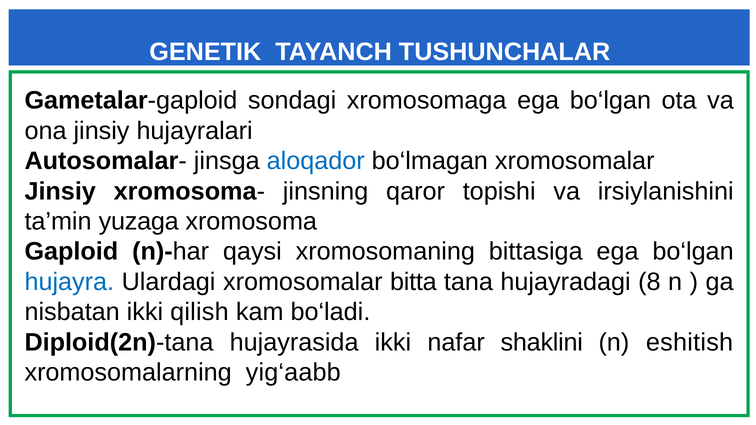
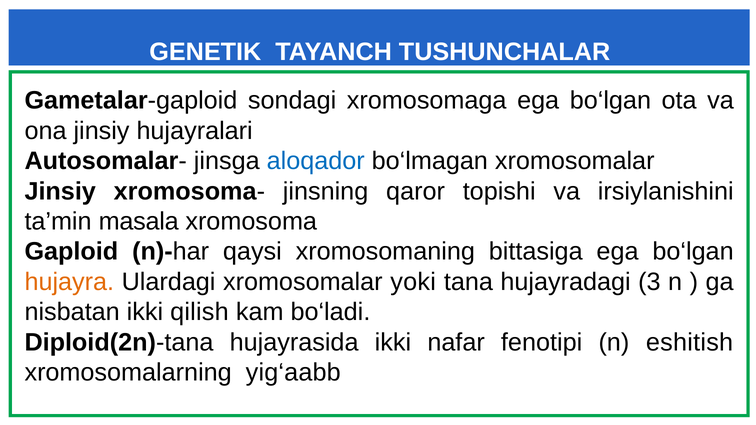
yuzaga: yuzaga -> masala (139, 222)
hujayra colour: blue -> orange (69, 282)
bitta: bitta -> yoki (413, 282)
8: 8 -> 3 (649, 282)
shaklini: shaklini -> fenotipi (542, 343)
